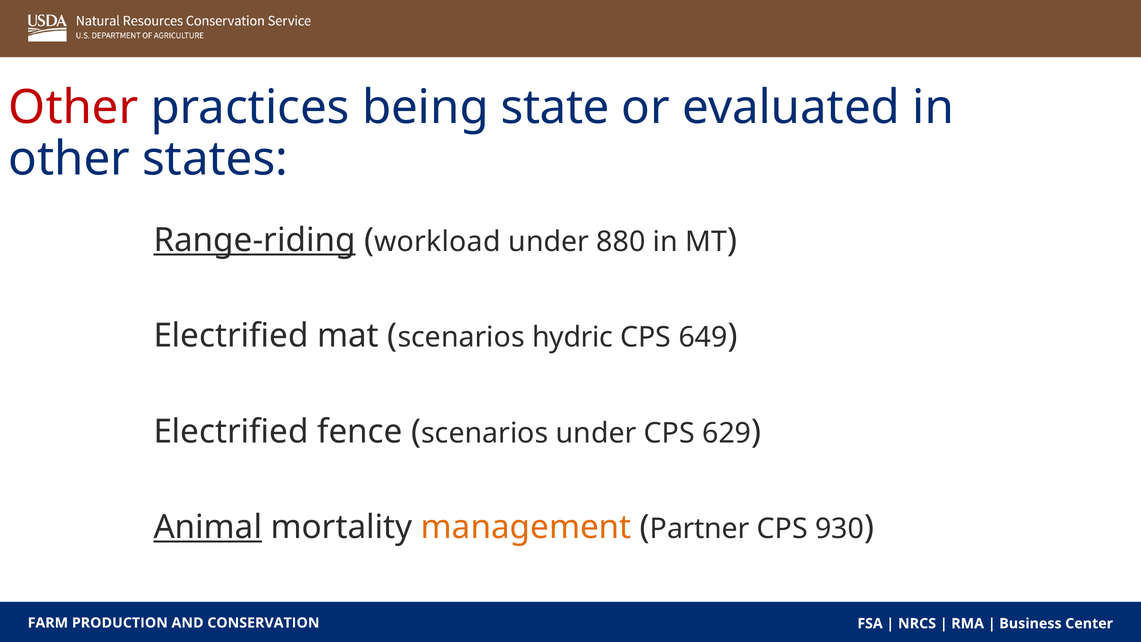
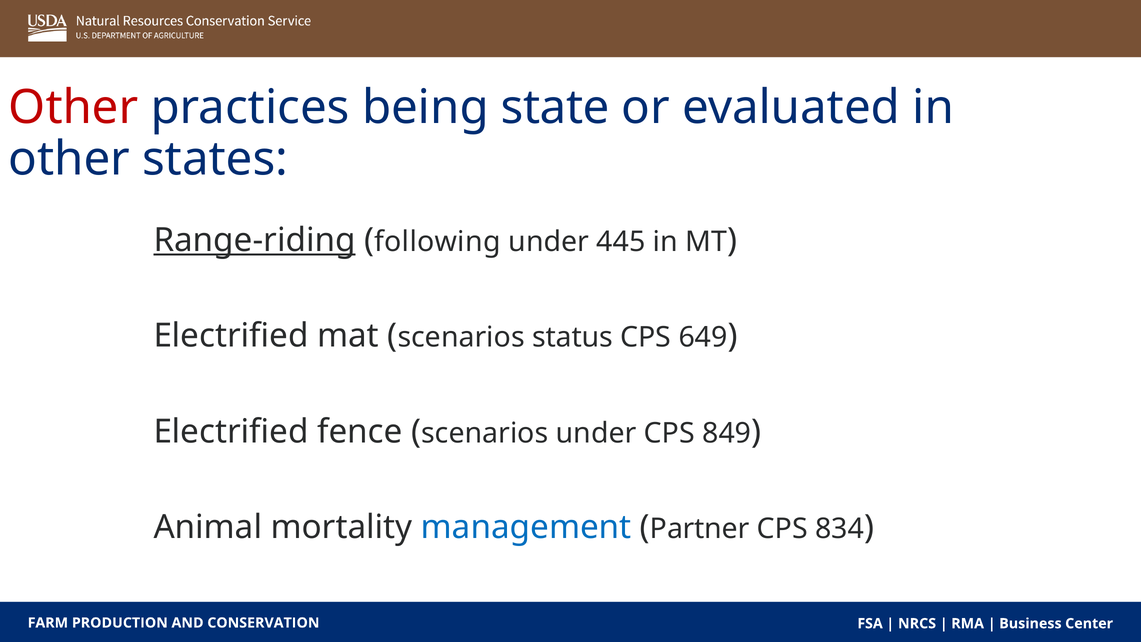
workload: workload -> following (437, 242)
880: 880 -> 445 (621, 242)
hydric: hydric -> status (573, 337)
629: 629 -> 849 (727, 433)
Animal underline: present -> none (208, 527)
management colour: orange -> blue (526, 527)
930: 930 -> 834 (840, 529)
